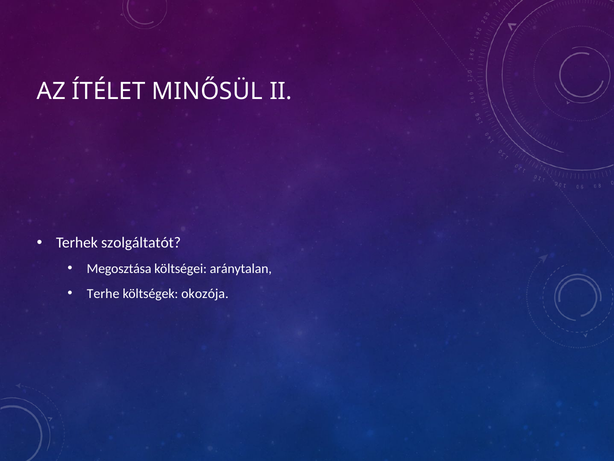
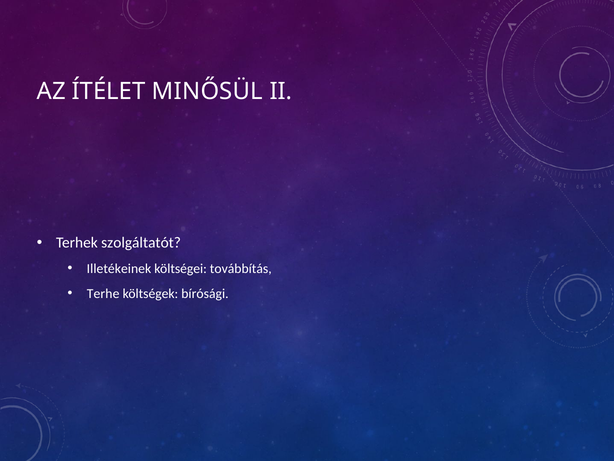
Megosztása: Megosztása -> Illetékeinek (119, 268)
aránytalan: aránytalan -> továbbítás (241, 268)
okozója: okozója -> bírósági (205, 293)
